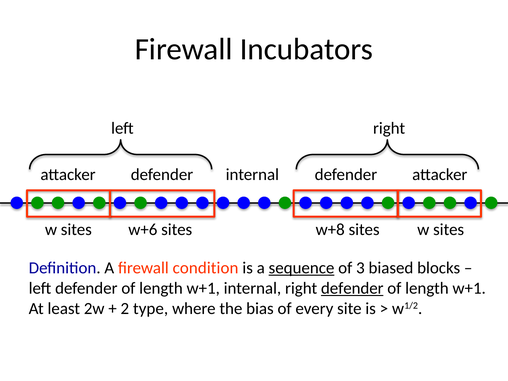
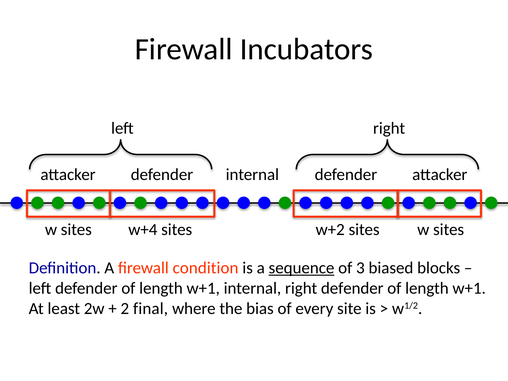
w+6: w+6 -> w+4 (143, 229)
w+8: w+8 -> w+2 (330, 229)
defender underline: present -> none (352, 288)
type: type -> final (151, 308)
